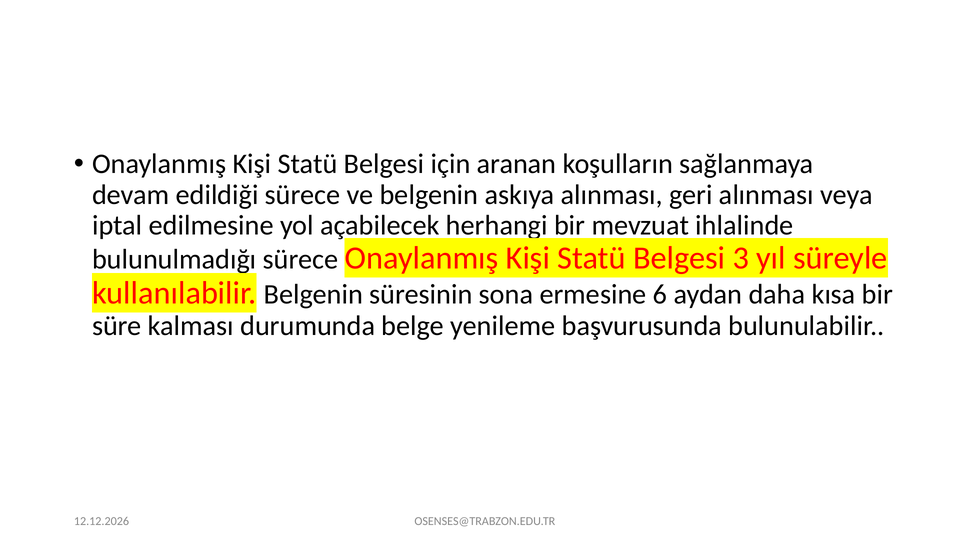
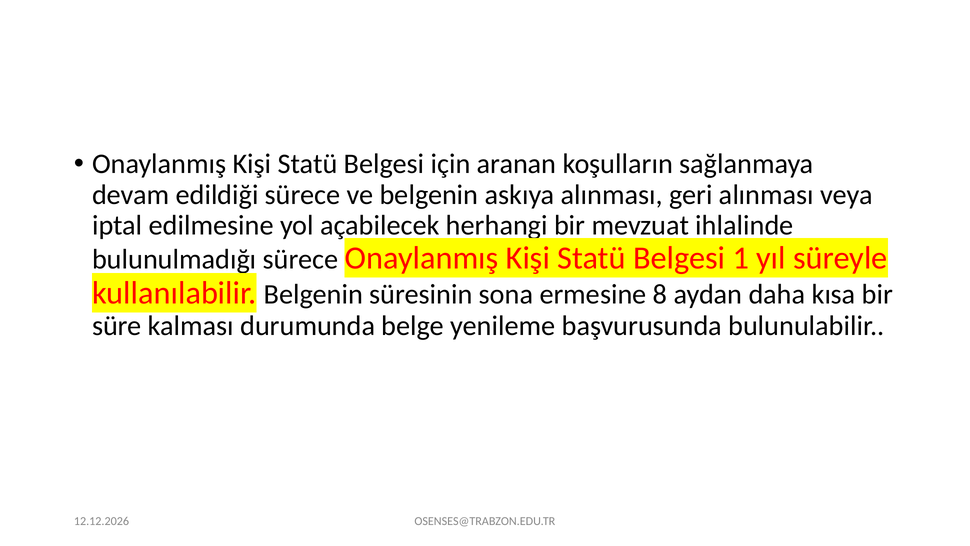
3: 3 -> 1 (741, 258)
6: 6 -> 8 (660, 294)
